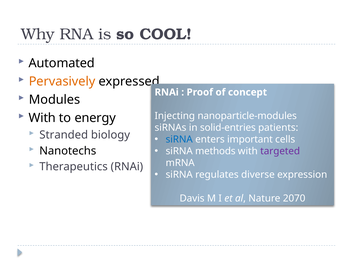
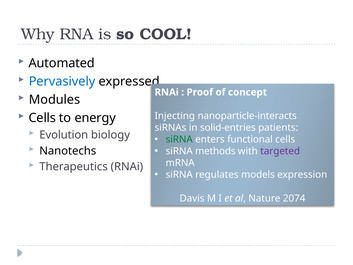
Pervasively colour: orange -> blue (62, 81)
With: With -> Cells (42, 118)
nanoparticle-modules: nanoparticle-modules -> nanoparticle-interacts (247, 116)
Stranded: Stranded -> Evolution (64, 135)
siRNA colour: blue -> green (179, 139)
important: important -> functional (250, 139)
diverse: diverse -> models (258, 175)
2070: 2070 -> 2074 (294, 198)
